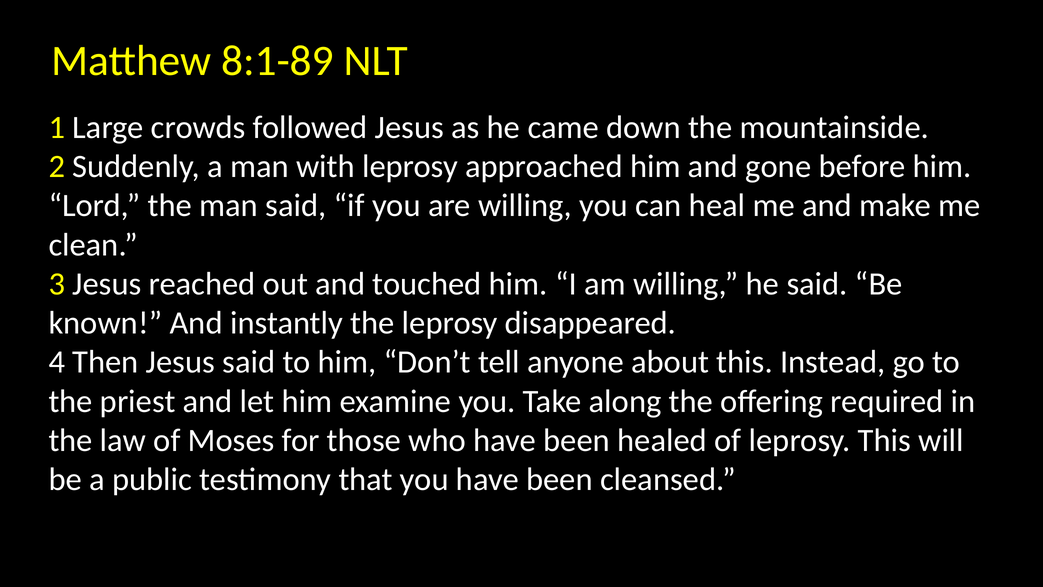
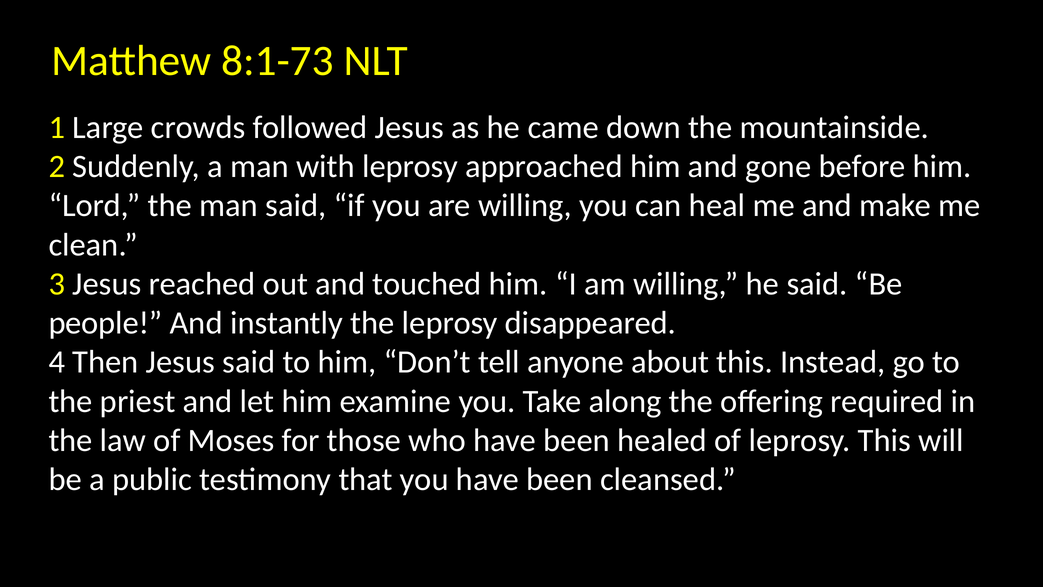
8:1-89: 8:1-89 -> 8:1-73 (277, 61)
known: known -> people (106, 323)
